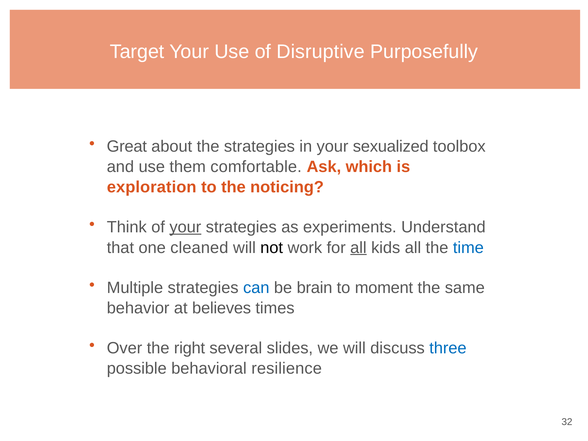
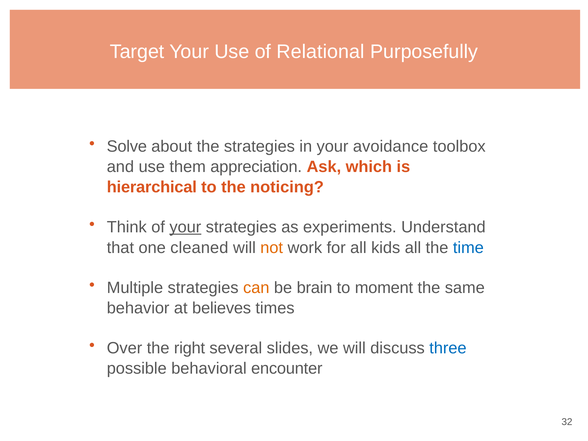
Disruptive: Disruptive -> Relational (321, 52)
Great: Great -> Solve (127, 146)
sexualized: sexualized -> avoidance (391, 146)
comfortable: comfortable -> appreciation (256, 167)
exploration: exploration -> hierarchical (152, 187)
not colour: black -> orange (272, 248)
all underline: present -> none (358, 248)
can colour: blue -> orange (256, 288)
resilience: resilience -> encounter (287, 368)
